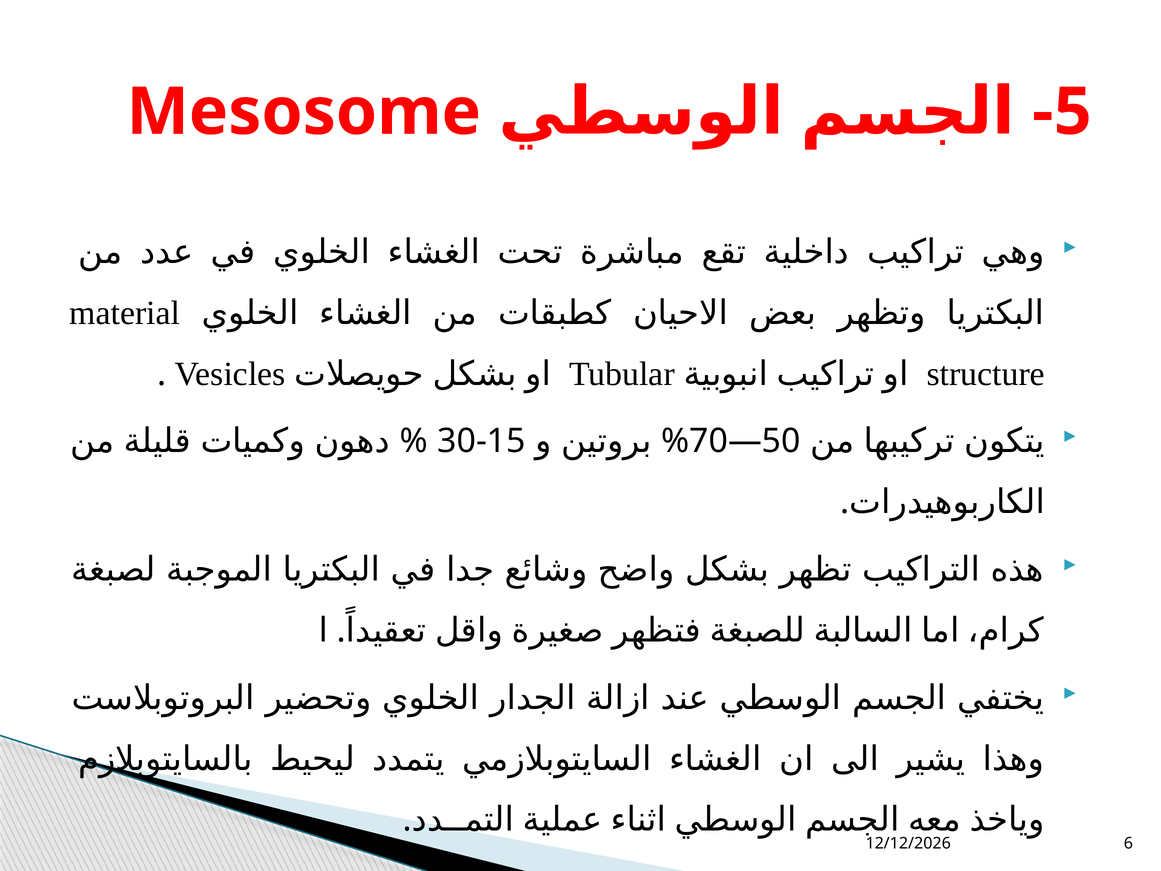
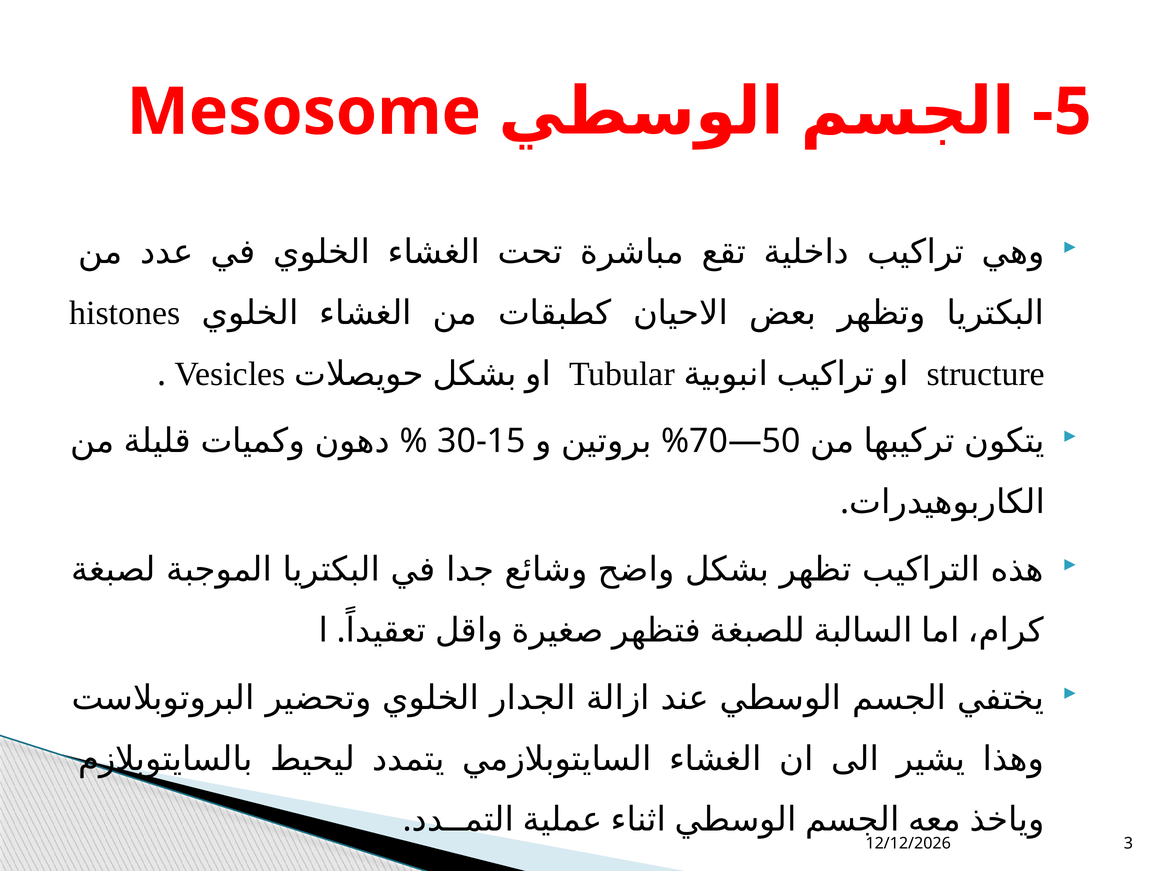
material: material -> histones (125, 313)
6: 6 -> 3 (1128, 843)
